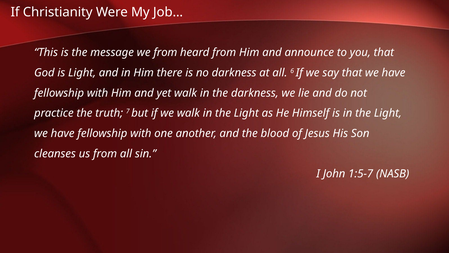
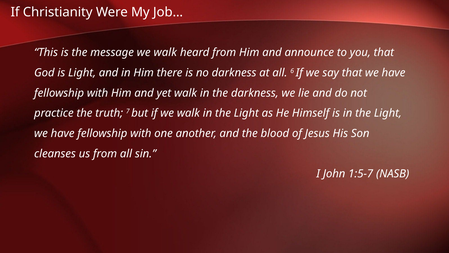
message we from: from -> walk (165, 52)
